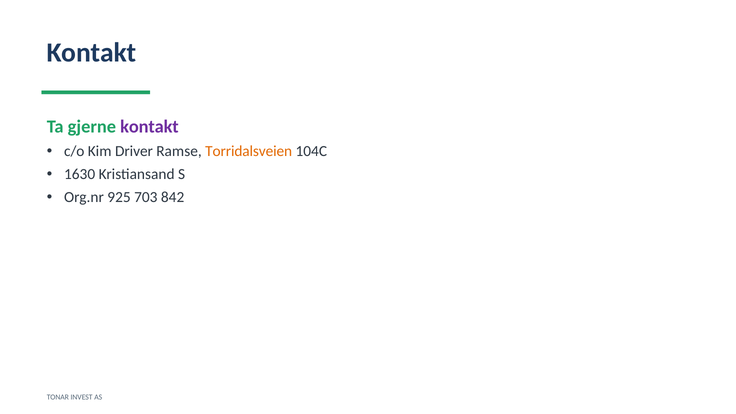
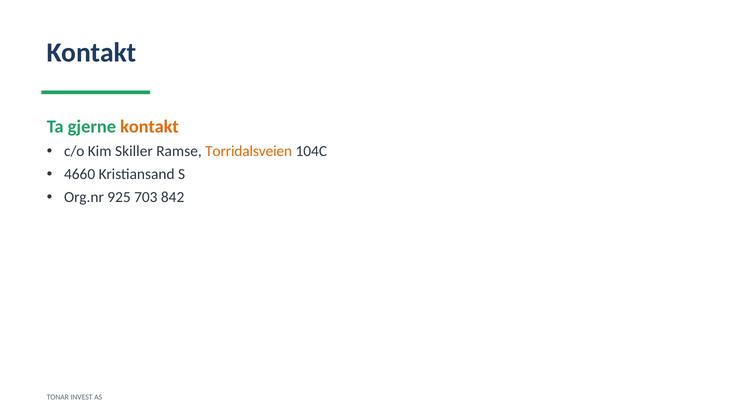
kontakt colour: purple -> orange (149, 127)
Driver: Driver -> Skiller (134, 151)
1630: 1630 -> 4660 (80, 174)
